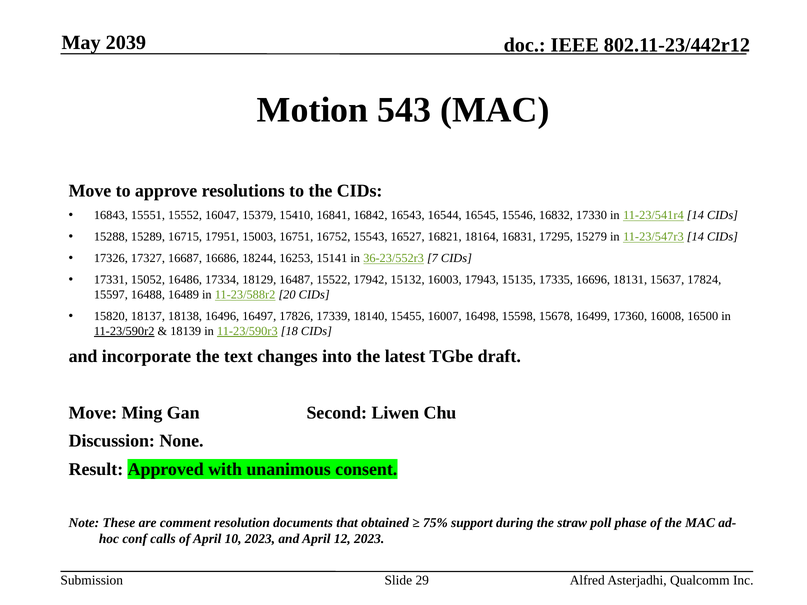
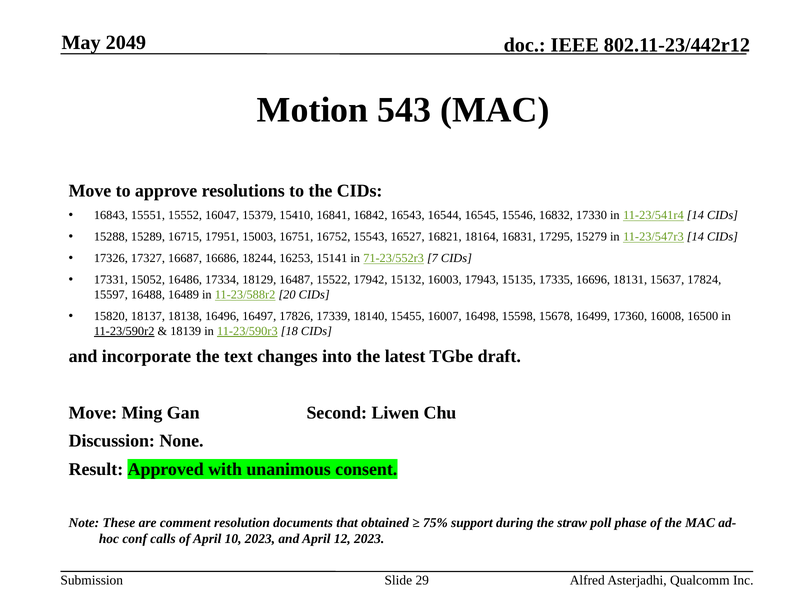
2039: 2039 -> 2049 (126, 43)
36-23/552r3: 36-23/552r3 -> 71-23/552r3 (394, 258)
